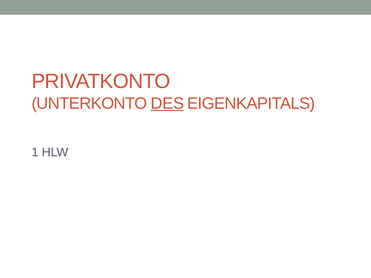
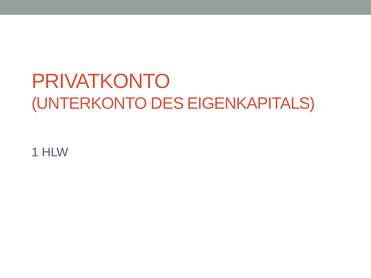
DES underline: present -> none (167, 103)
